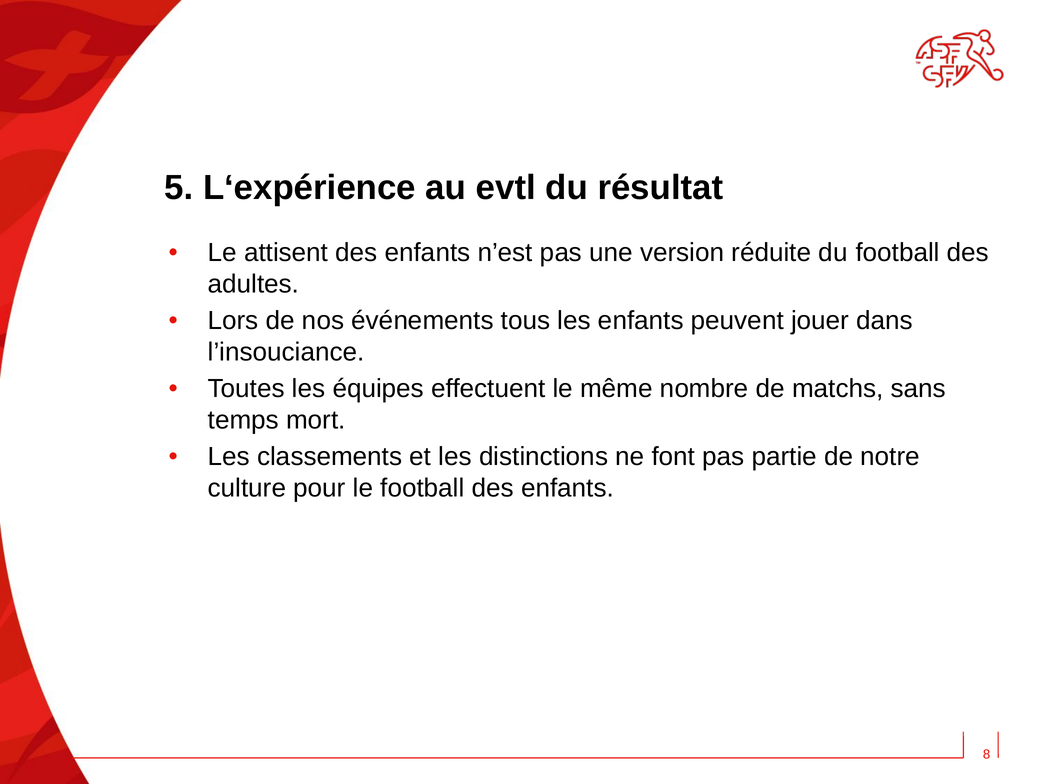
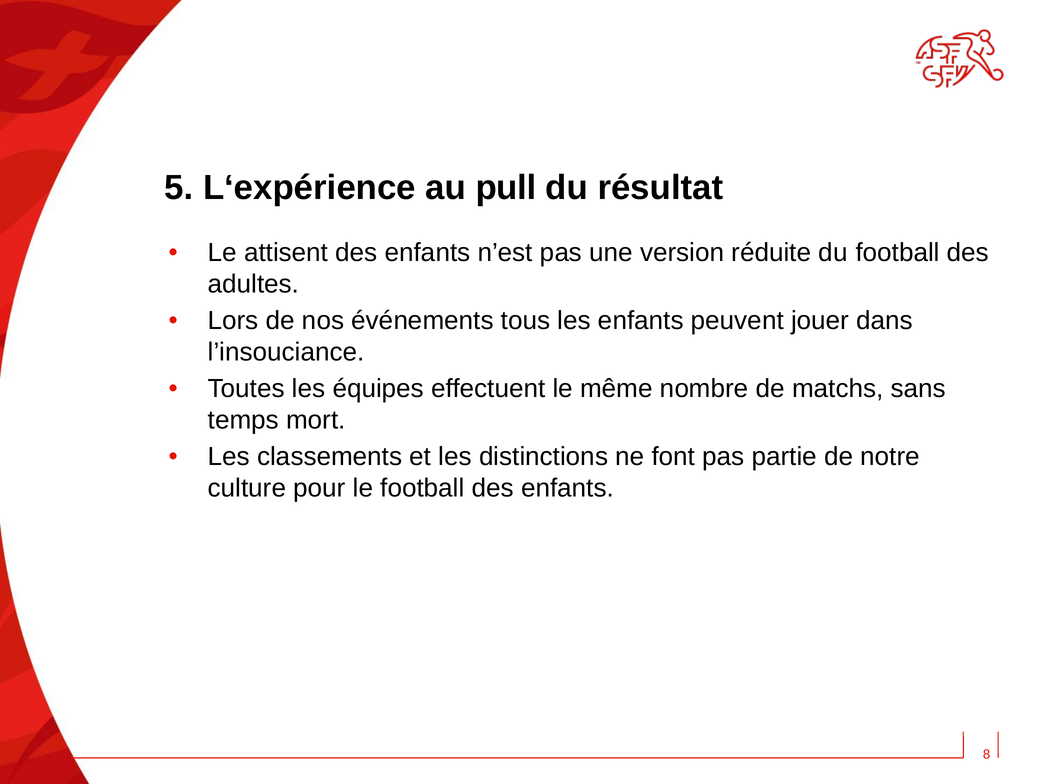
evtl: evtl -> pull (506, 188)
